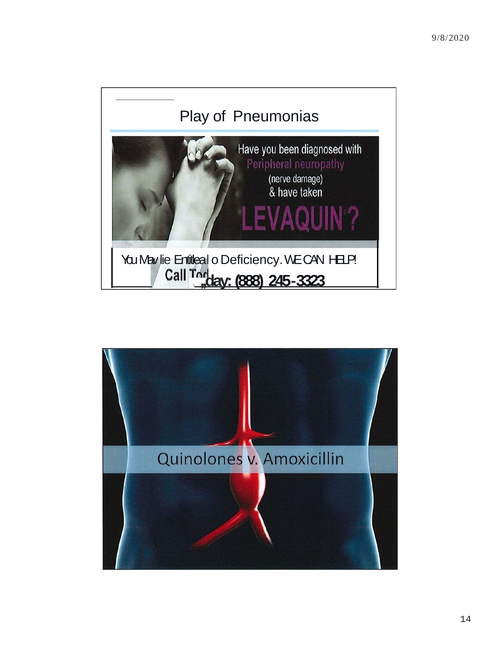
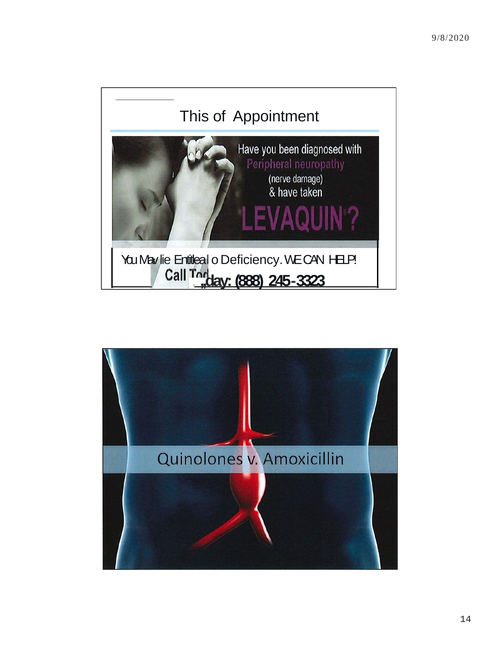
Play: Play -> This (194, 117)
Pneumonias: Pneumonias -> Appointment (276, 117)
